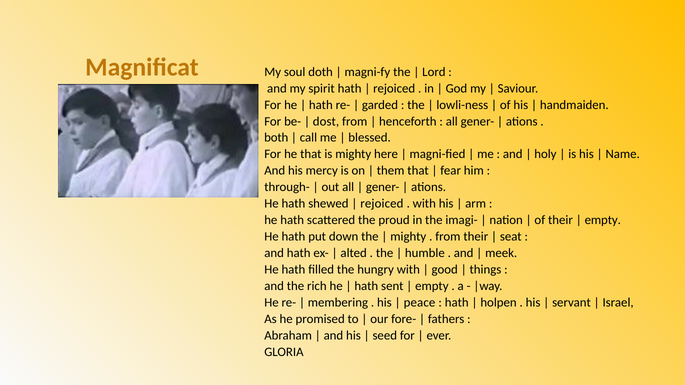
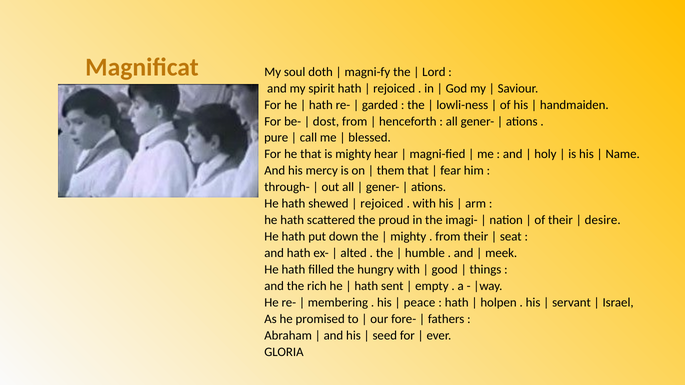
both: both -> pure (276, 138)
here: here -> hear (386, 154)
empty: empty -> desire (603, 220)
